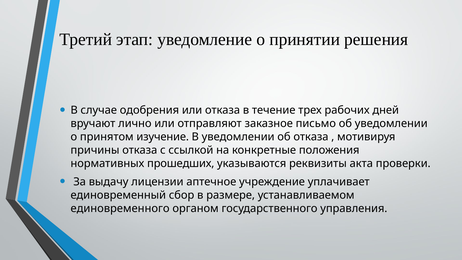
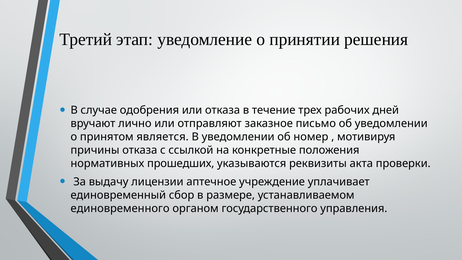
изучение: изучение -> является (163, 137)
об отказа: отказа -> номер (311, 137)
